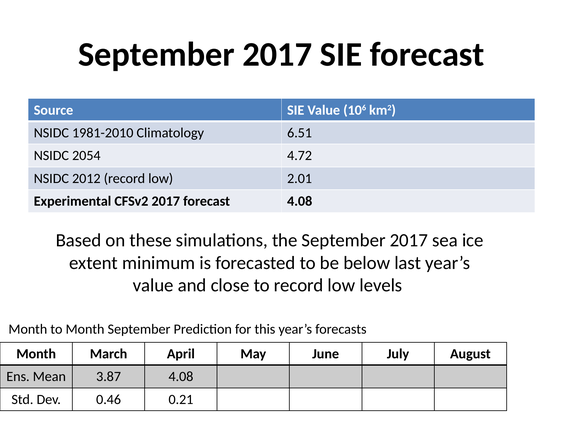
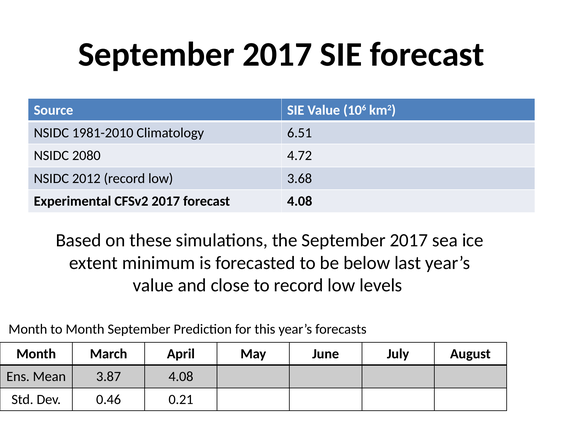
2054: 2054 -> 2080 (86, 156)
2.01: 2.01 -> 3.68 (300, 179)
